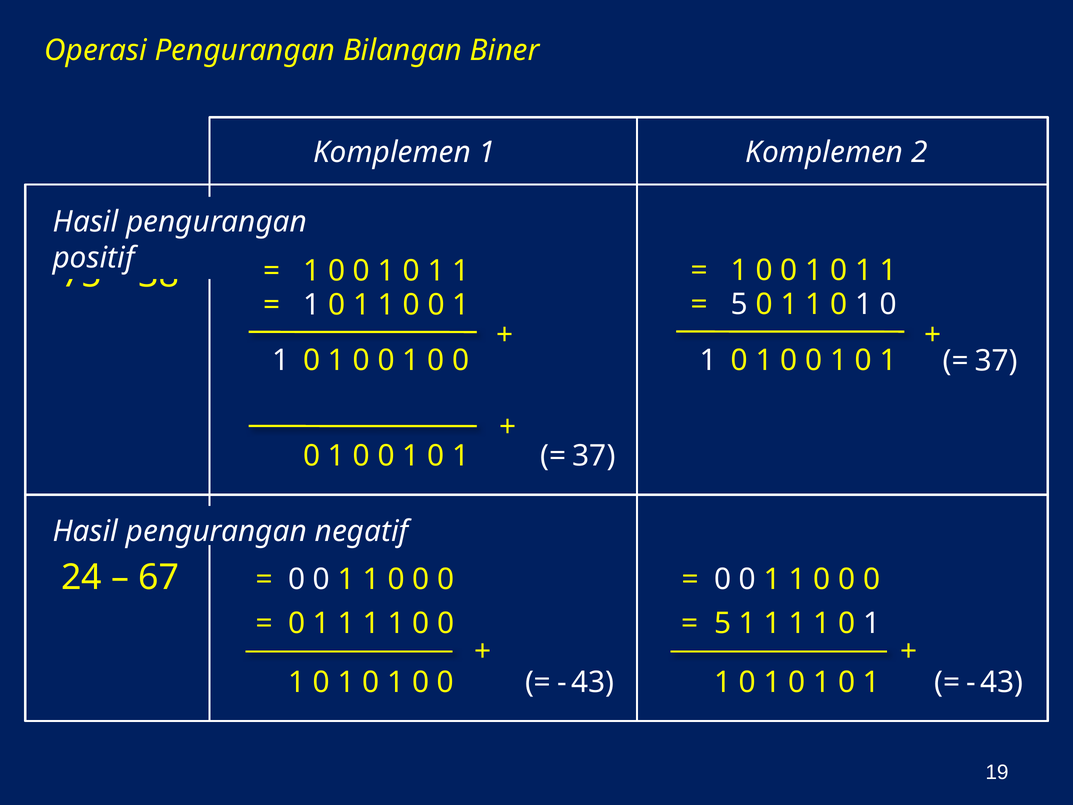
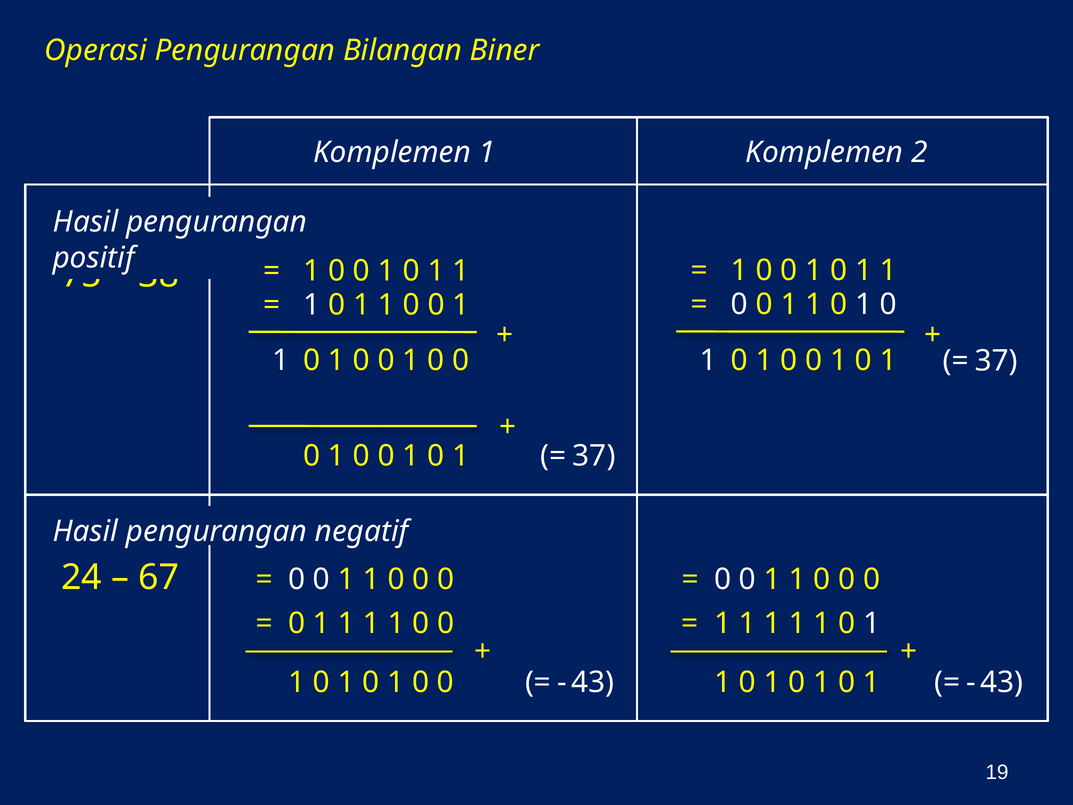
5: 5 -> 0 (740, 304)
5: 5 -> 1 (723, 623)
